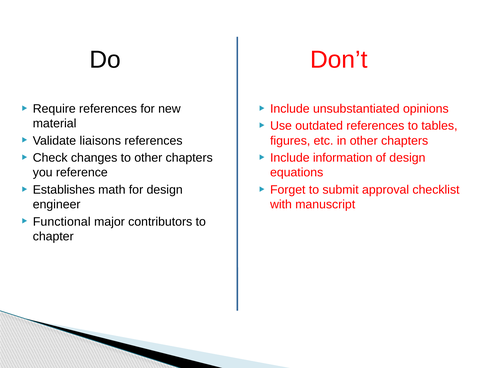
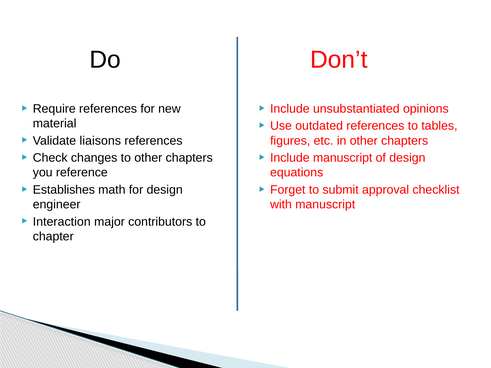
Include information: information -> manuscript (343, 158)
Functional: Functional -> Interaction (62, 222)
